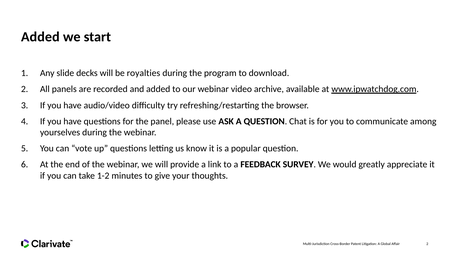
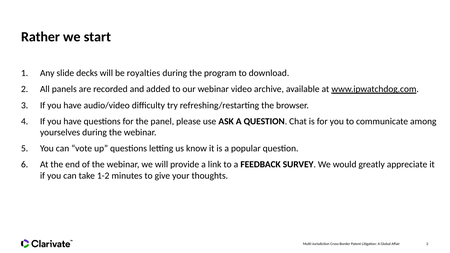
Added: Added -> Rather (40, 37)
